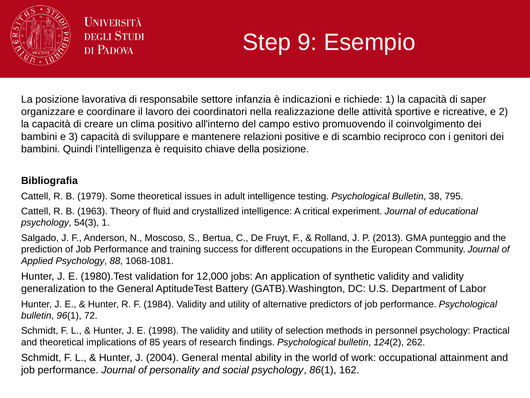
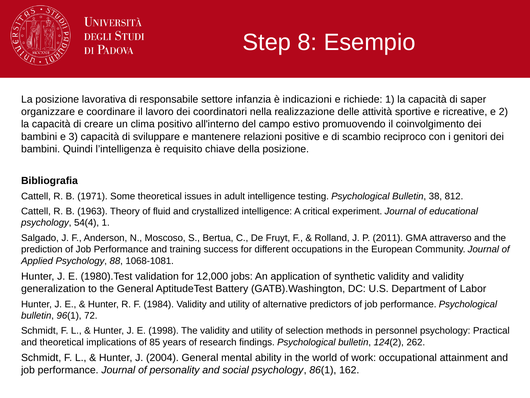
9: 9 -> 8 (307, 42)
1979: 1979 -> 1971 (92, 196)
795: 795 -> 812 (454, 196)
54(3: 54(3 -> 54(4 (87, 223)
2013: 2013 -> 2011 (388, 238)
punteggio: punteggio -> attraverso (451, 238)
